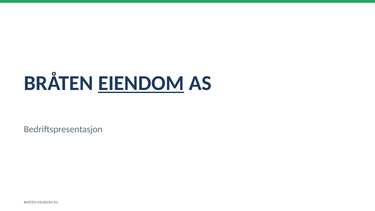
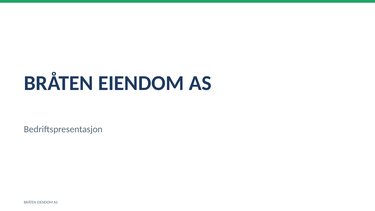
EIENDOM underline: present -> none (141, 83)
